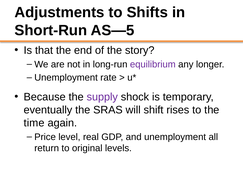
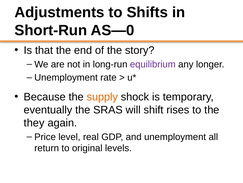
AS—5: AS—5 -> AS—0 (113, 30)
supply colour: purple -> orange (102, 96)
time: time -> they (34, 122)
